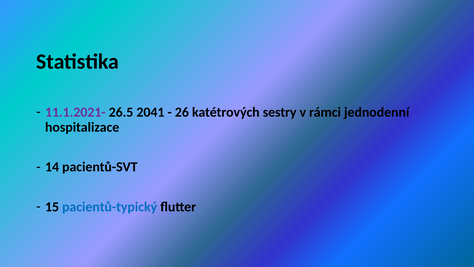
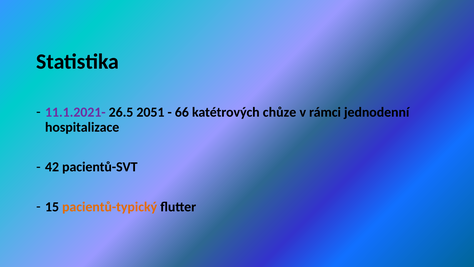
2041: 2041 -> 2051 (150, 112)
26: 26 -> 66 (182, 112)
sestry: sestry -> chůze (280, 112)
14: 14 -> 42 (52, 167)
pacientů-typický colour: blue -> orange (110, 206)
